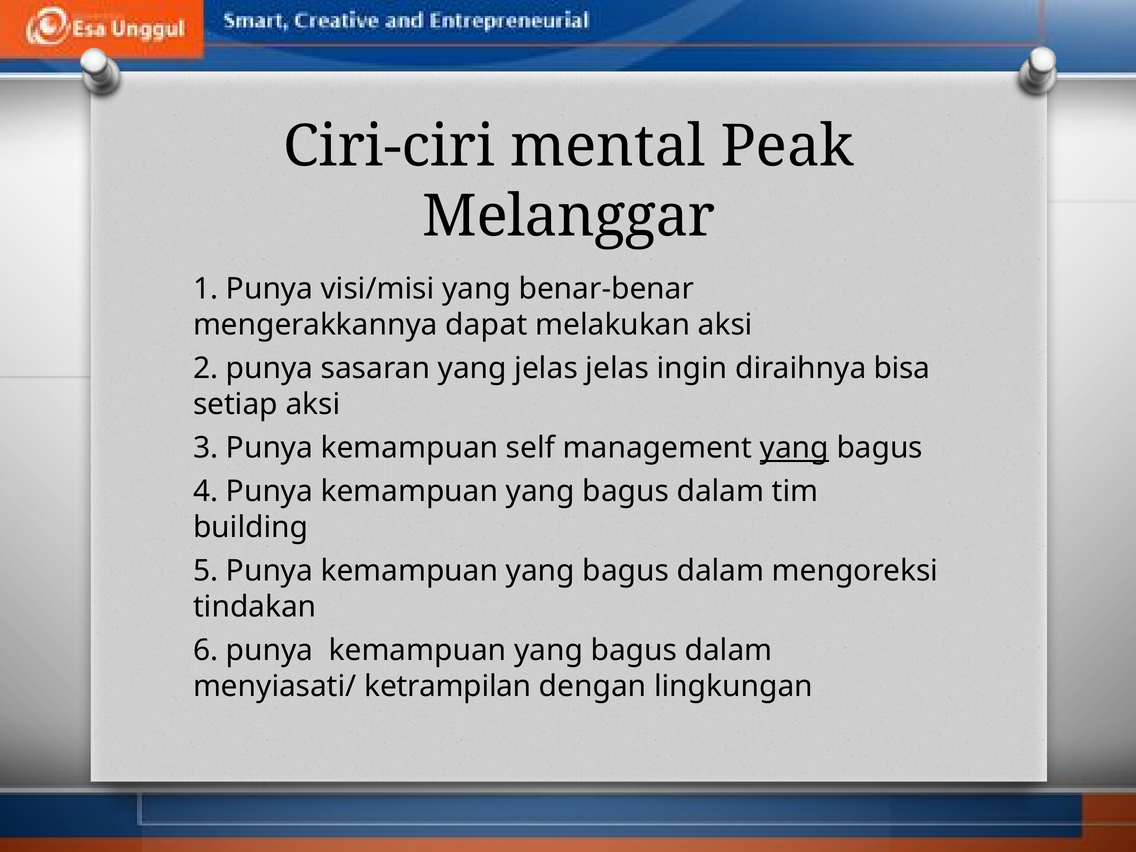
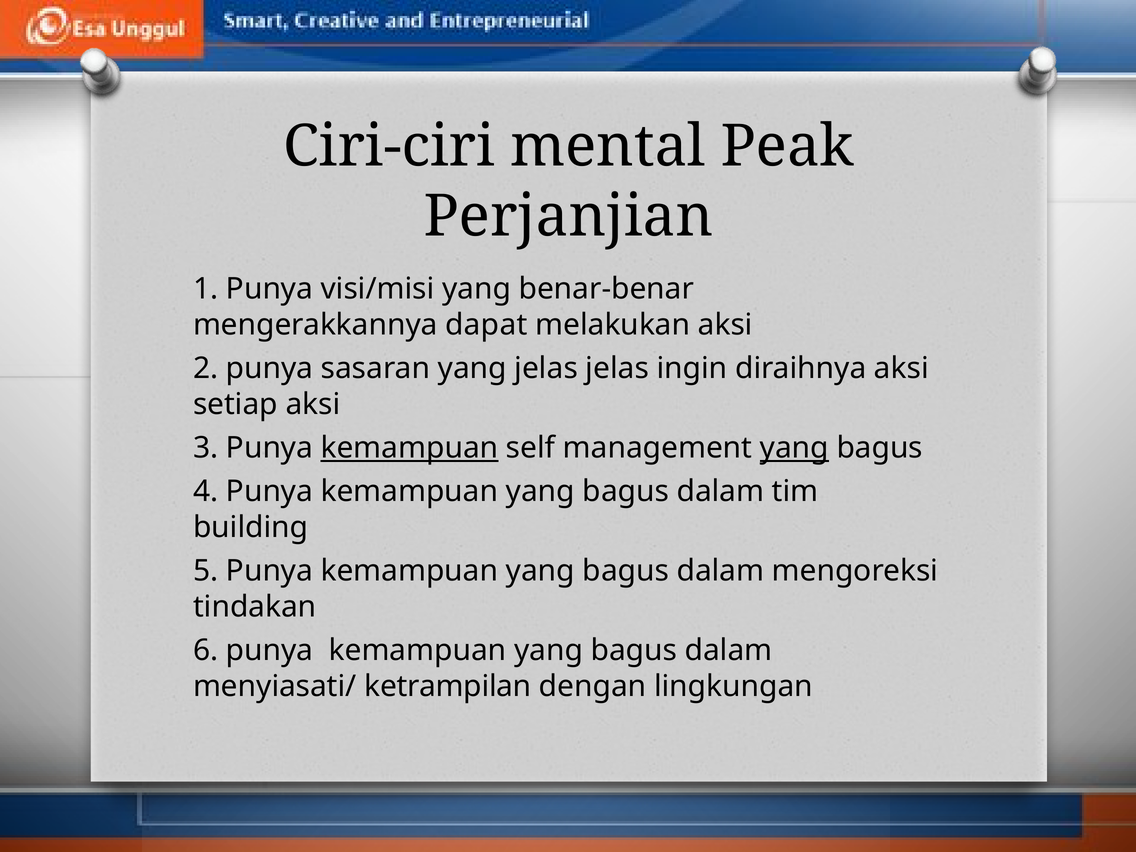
Melanggar: Melanggar -> Perjanjian (569, 216)
diraihnya bisa: bisa -> aksi (902, 369)
kemampuan underline: none -> present (409, 448)
